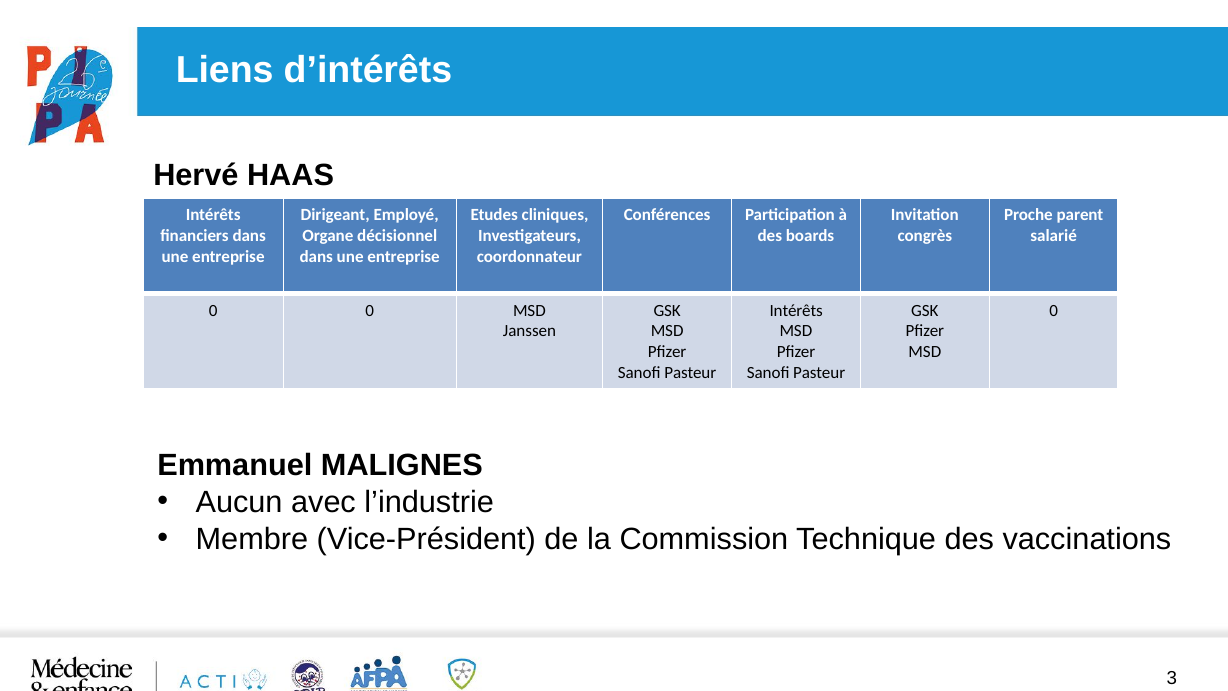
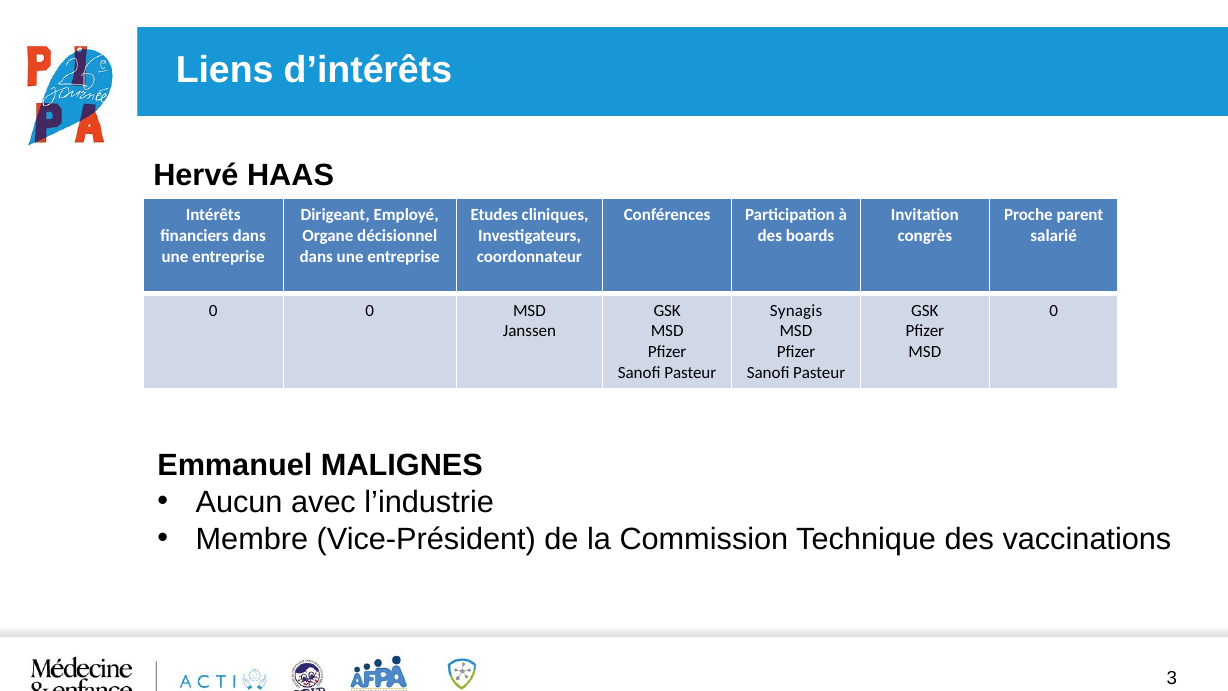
Intérêts: Intérêts -> Synagis (796, 310)
